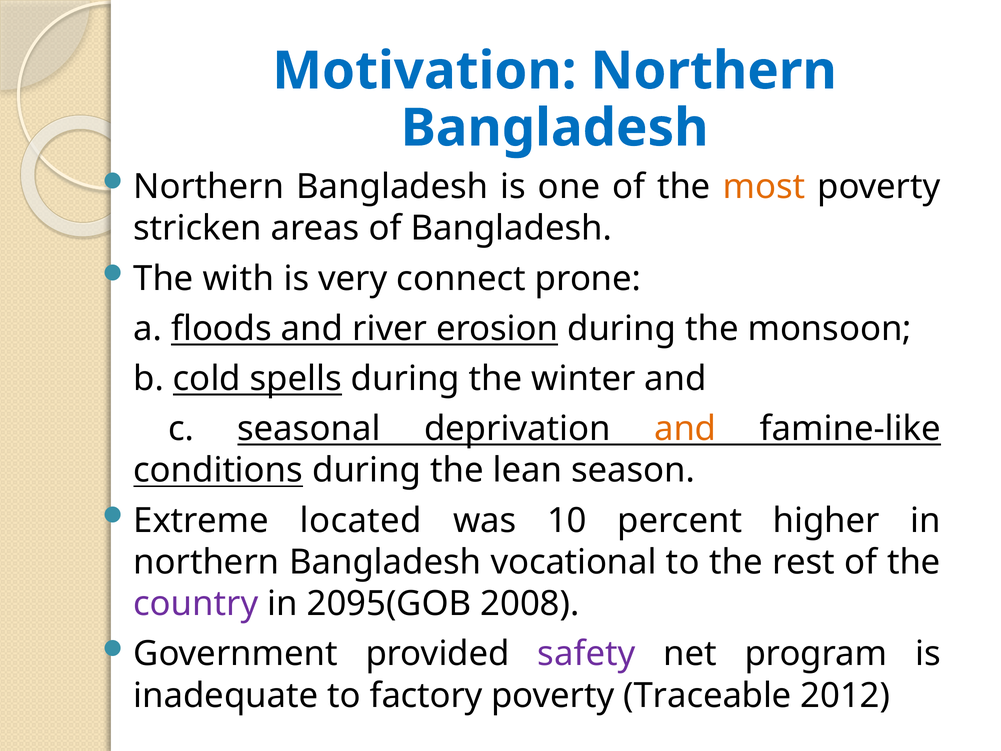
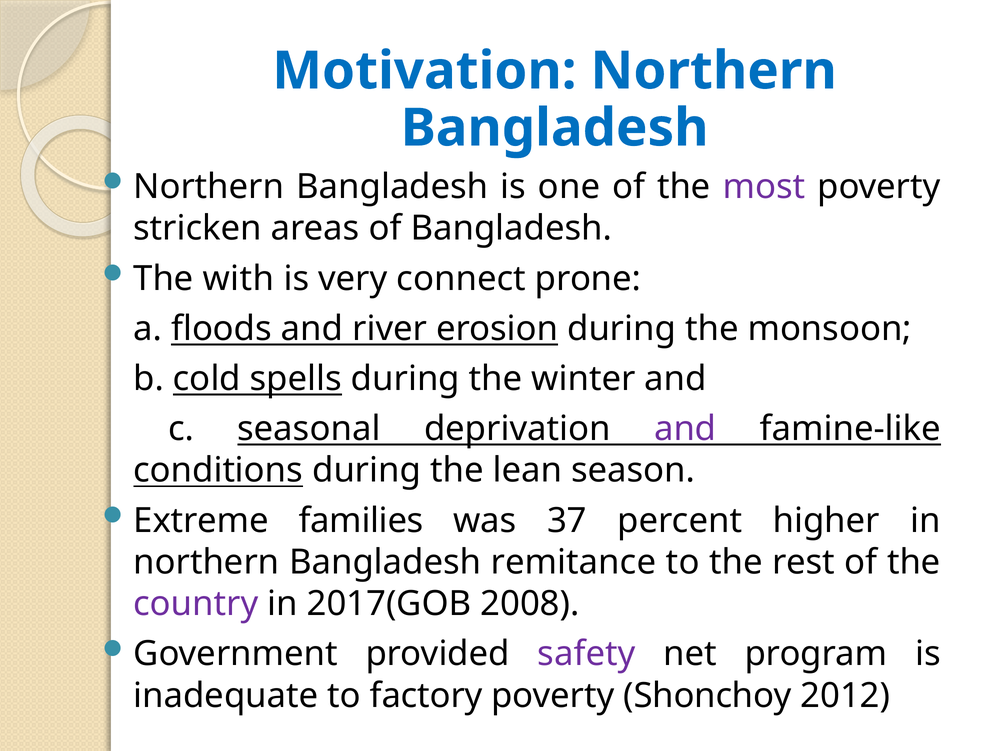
most colour: orange -> purple (764, 187)
and colour: orange -> purple (685, 429)
located: located -> families (361, 520)
10: 10 -> 37 (567, 520)
vocational: vocational -> remitance (574, 562)
2095(GOB: 2095(GOB -> 2017(GOB (389, 604)
Traceable: Traceable -> Shonchoy (708, 695)
